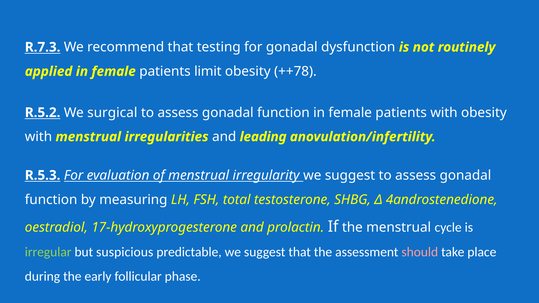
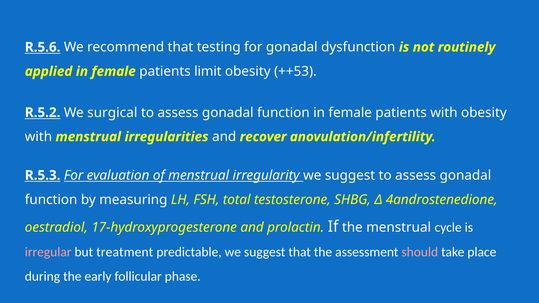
R.7.3: R.7.3 -> R.5.6 (43, 47)
++78: ++78 -> ++53 (295, 71)
leading: leading -> recover (263, 137)
irregular colour: light green -> pink (48, 252)
suspicious: suspicious -> treatment (125, 252)
